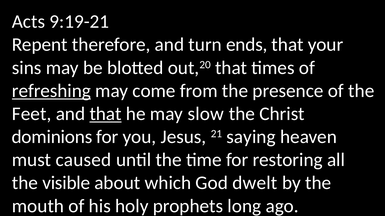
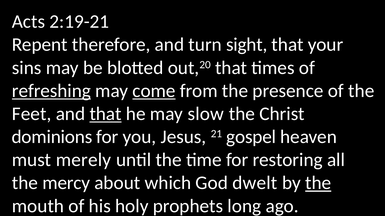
9:19-21: 9:19-21 -> 2:19-21 (79, 22)
ends: ends -> sight (247, 45)
come underline: none -> present (154, 91)
saying: saying -> gospel (251, 137)
caused: caused -> merely (83, 160)
visible: visible -> mercy (66, 183)
the underline: none -> present (318, 183)
